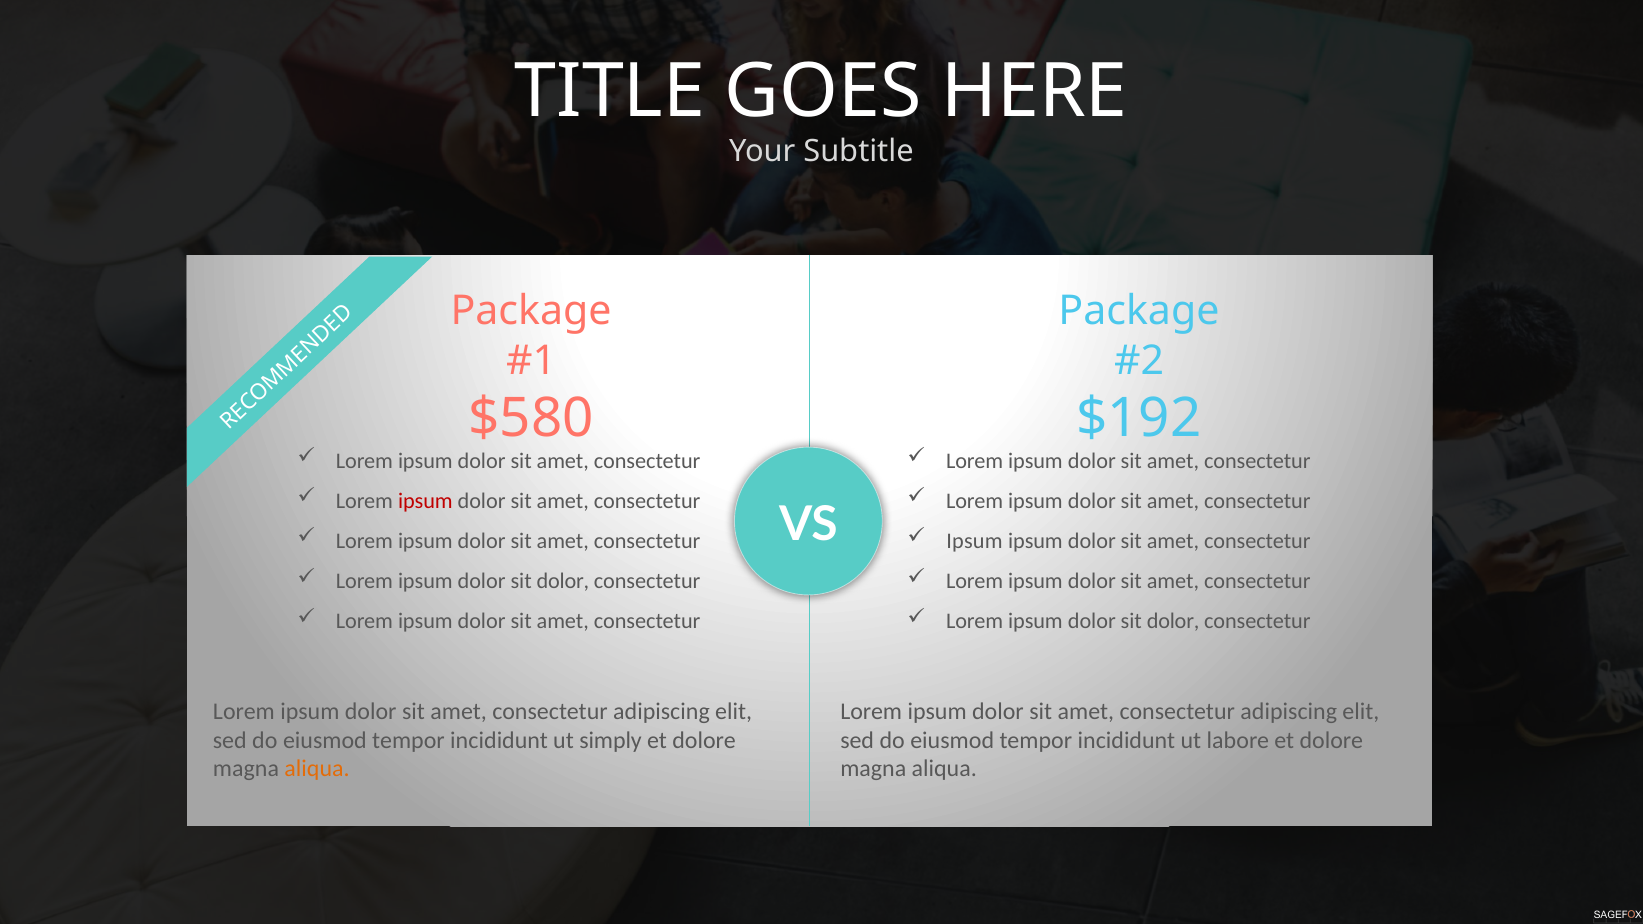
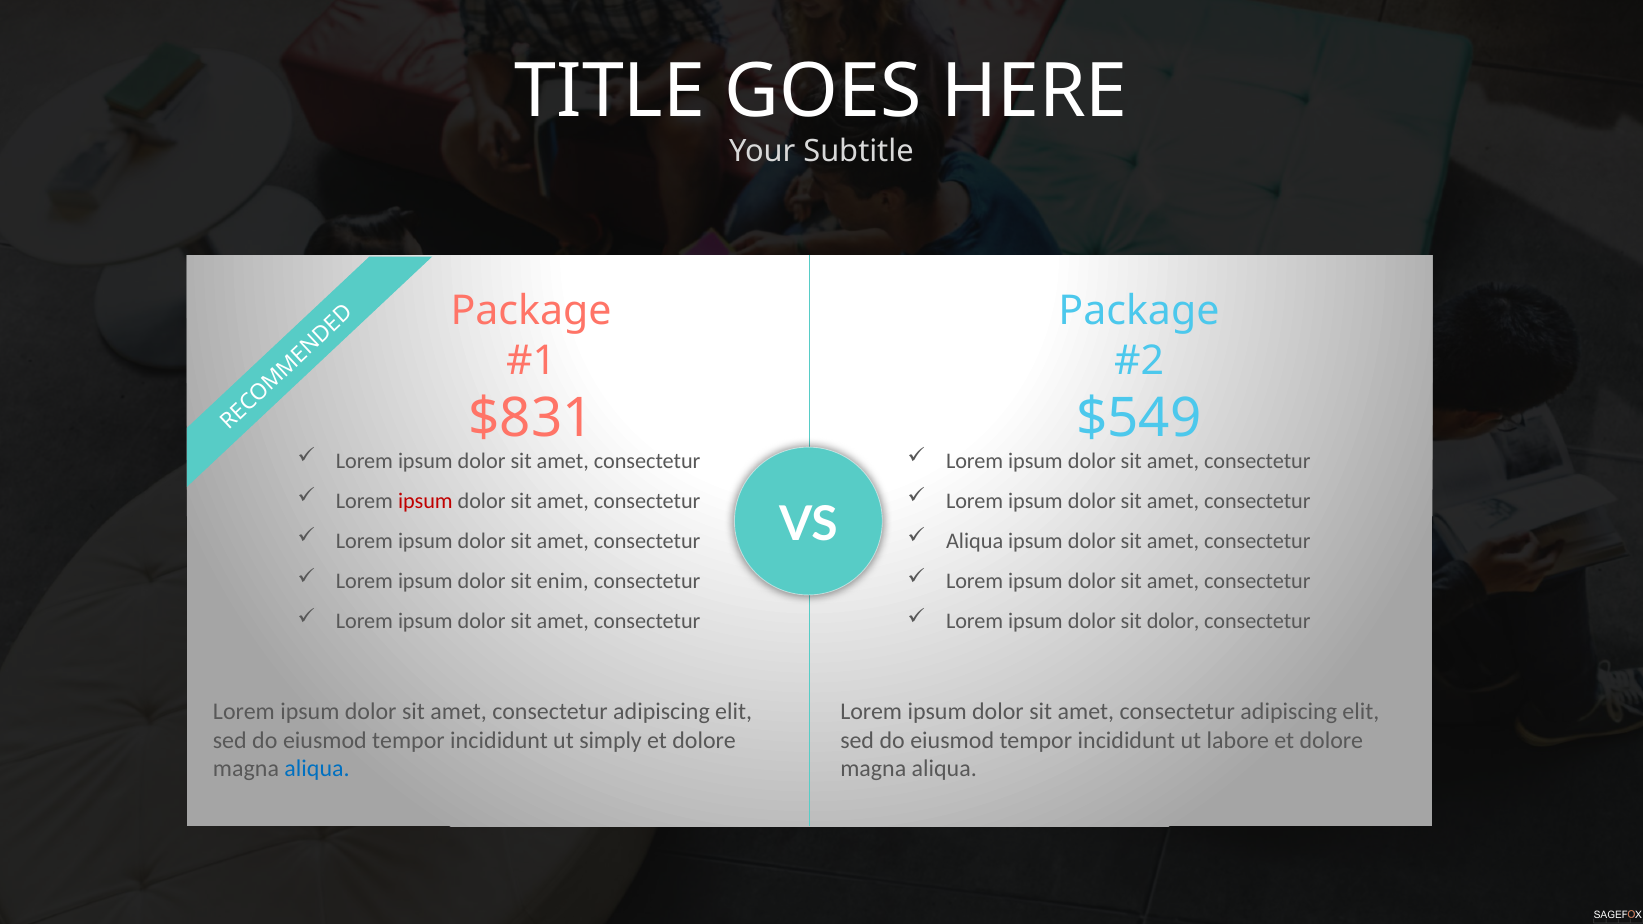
$580: $580 -> $831 (531, 419)
$192: $192 -> $549 (1139, 419)
Ipsum: Ipsum -> Aliqua (975, 541)
dolor: dolor -> enim (563, 581)
aliqua colour: orange -> blue (317, 769)
